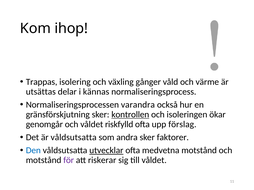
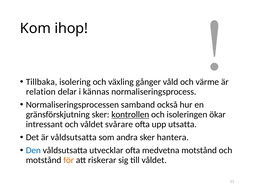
Trappas: Trappas -> Tillbaka (42, 82)
utsättas: utsättas -> relation (41, 92)
varandra: varandra -> samband (138, 105)
genomgår: genomgår -> intressant (44, 125)
riskfylld: riskfylld -> svårare (119, 125)
förslag: förslag -> utsatta (182, 125)
faktorer: faktorer -> hantera (173, 138)
utvecklar underline: present -> none (106, 151)
för colour: purple -> orange (69, 161)
